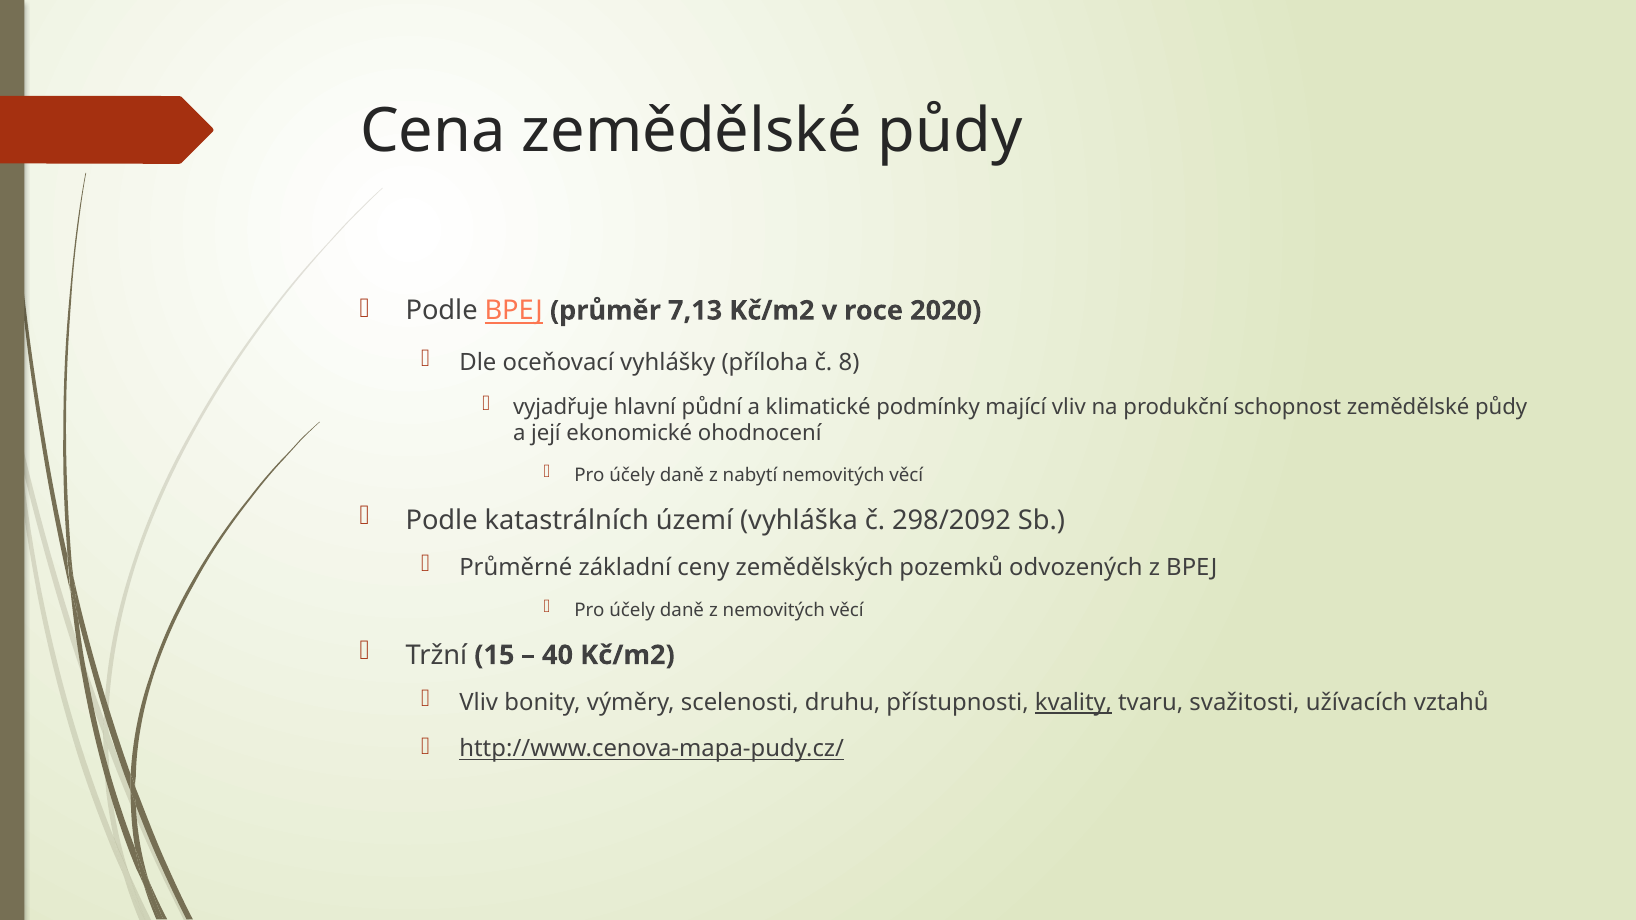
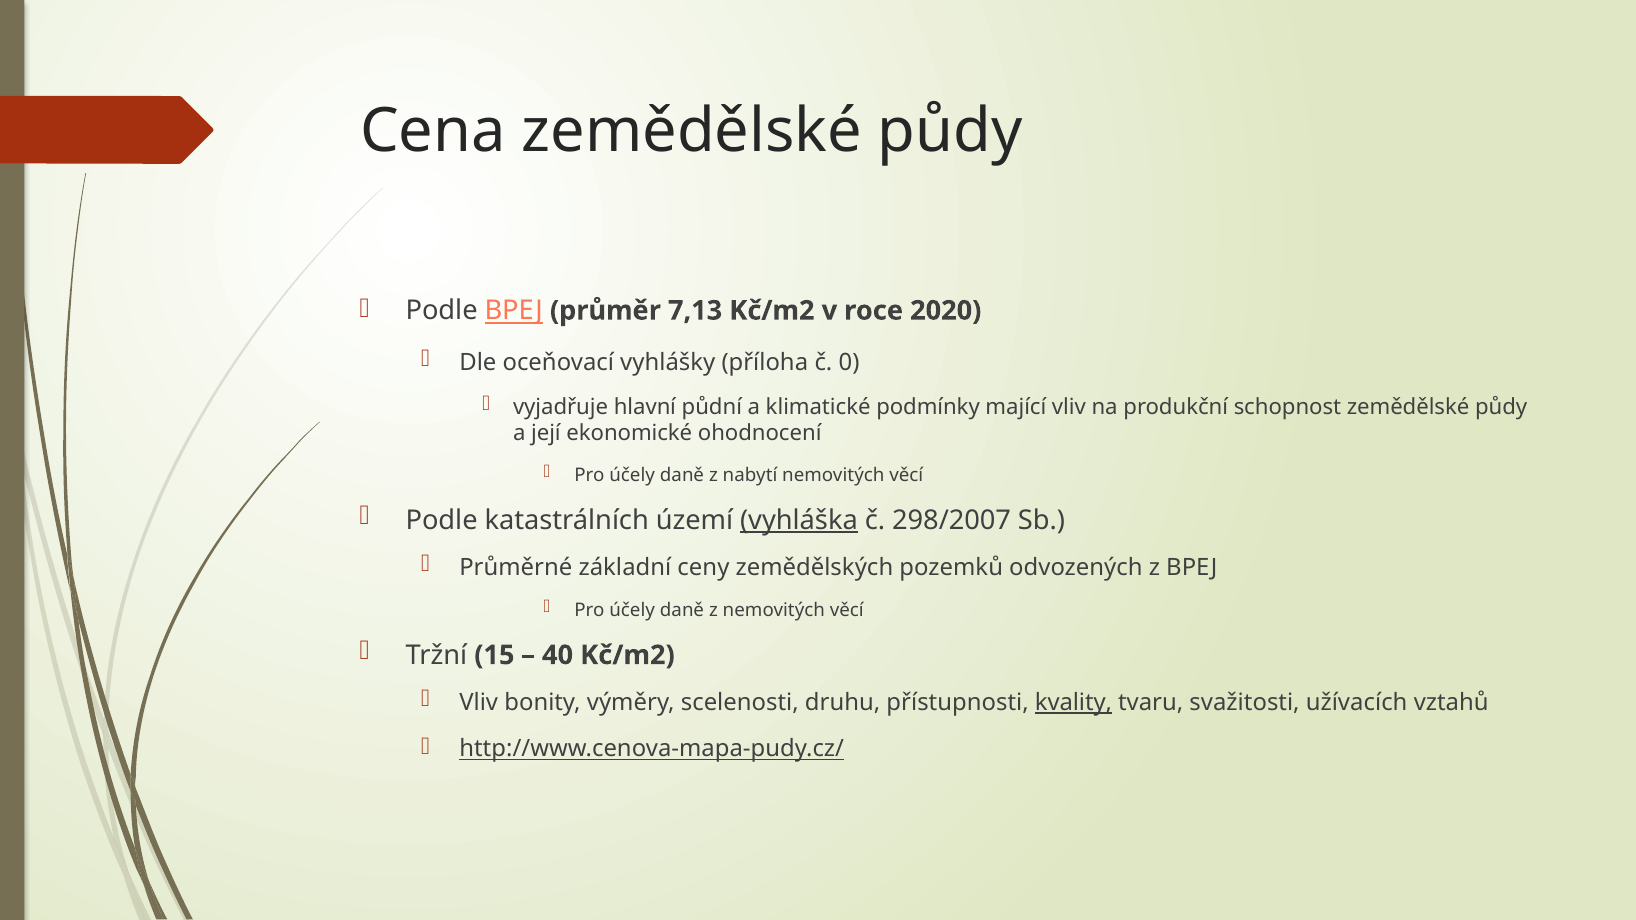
8: 8 -> 0 (849, 362)
vyhláška underline: none -> present (799, 520)
298/2092: 298/2092 -> 298/2007 (952, 520)
